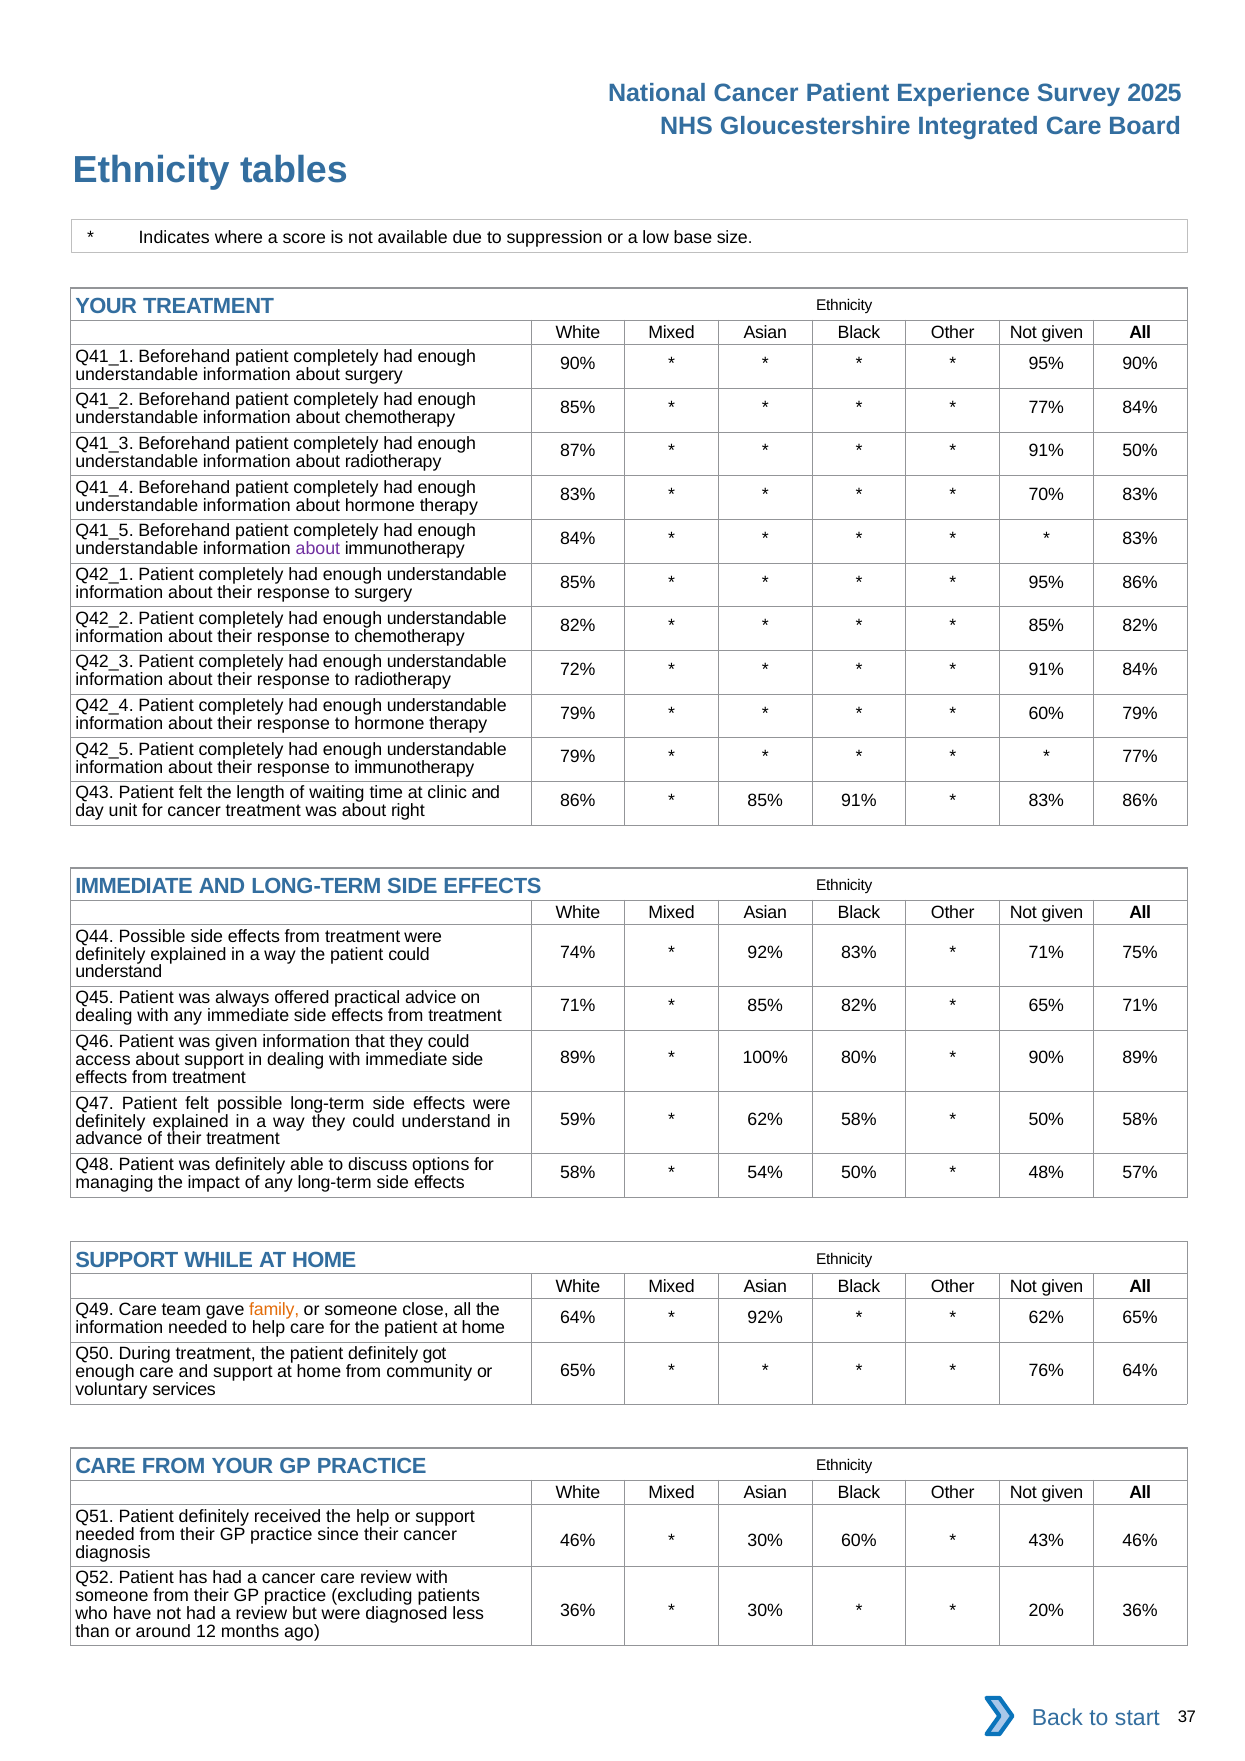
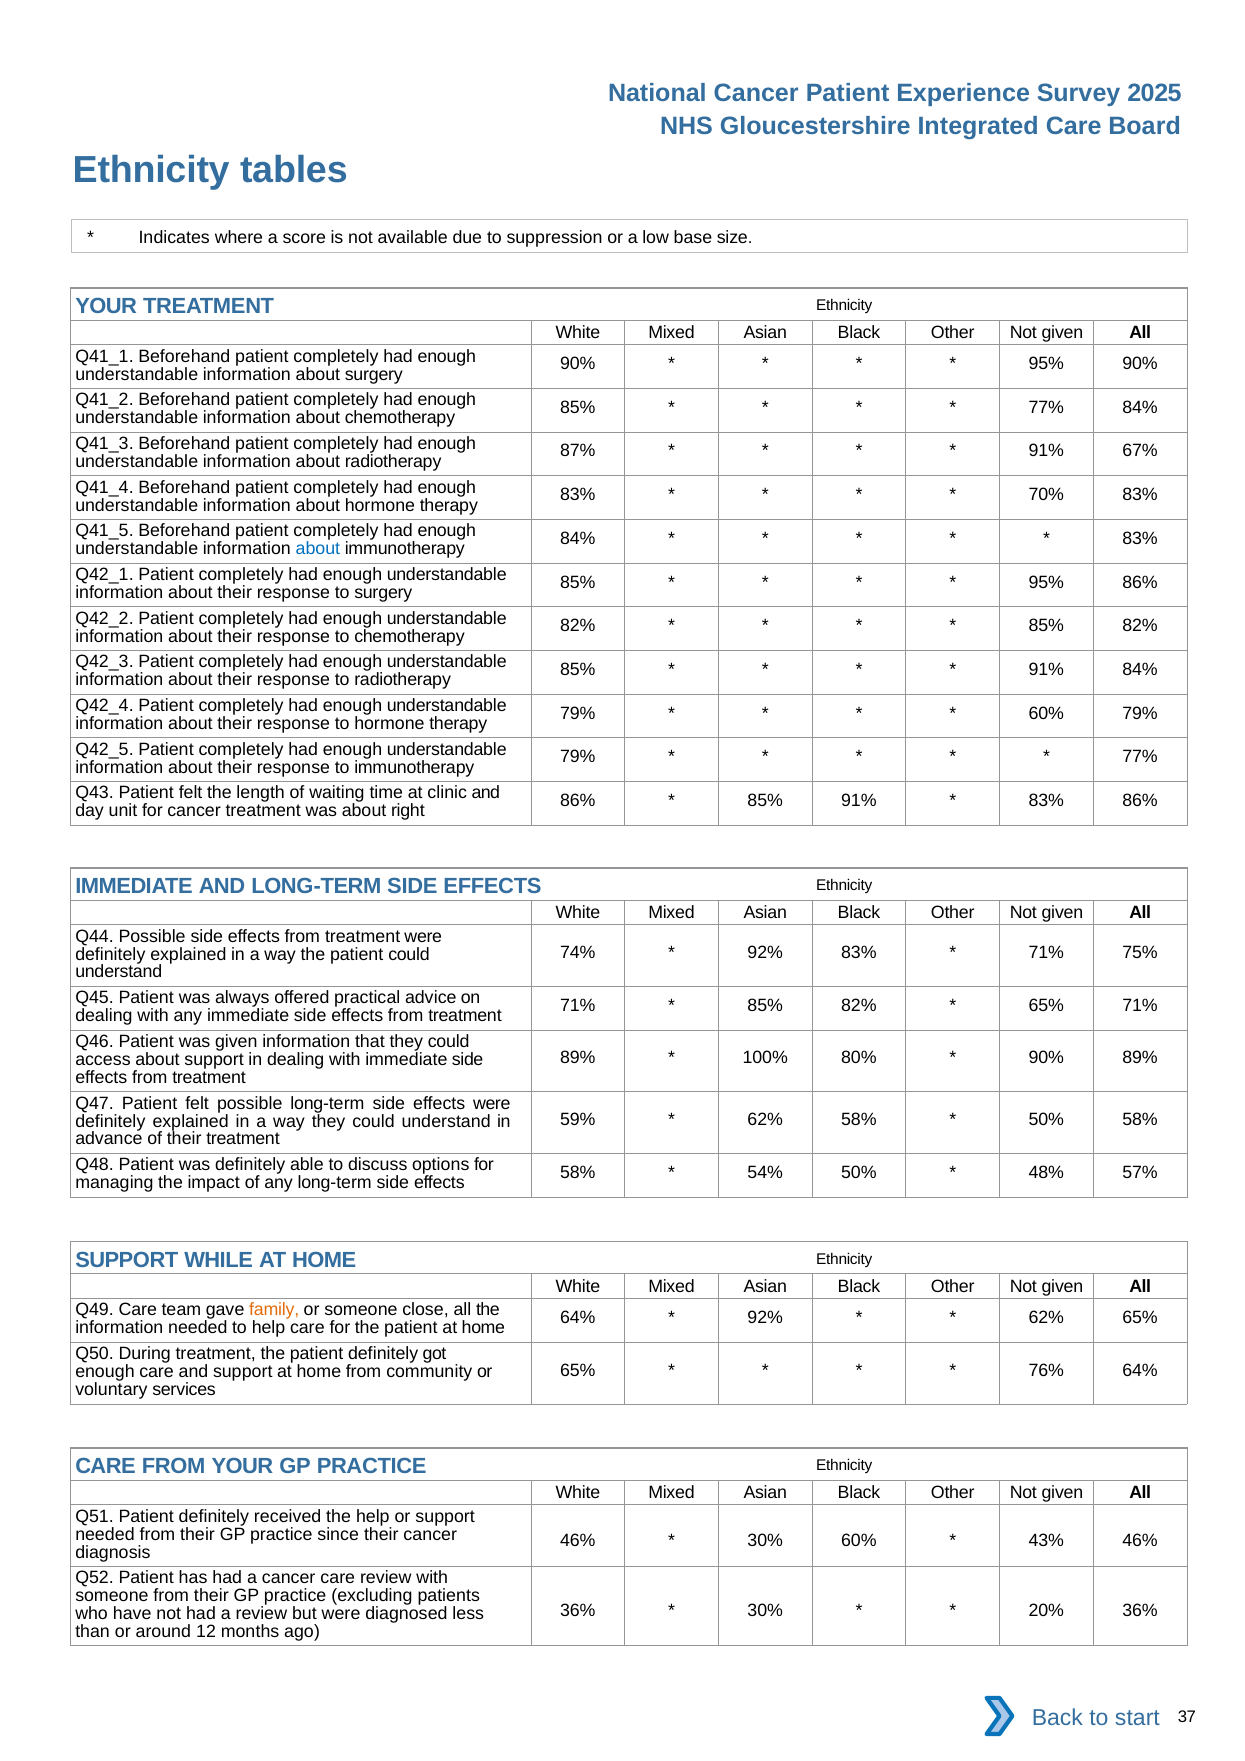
91% 50%: 50% -> 67% (1140, 451)
about colour: purple -> blue (318, 549)
72%: 72% -> 85% (578, 670)
